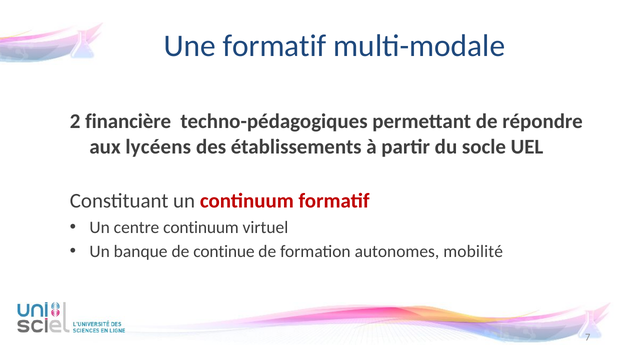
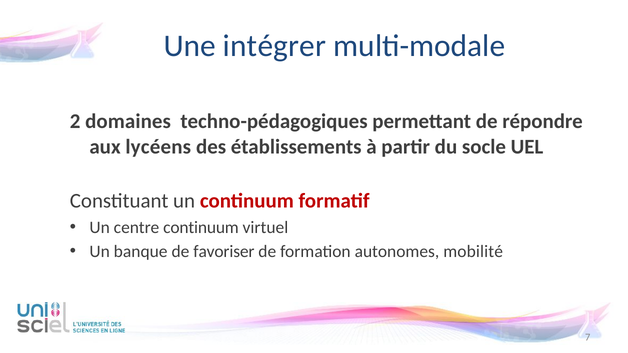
Une formatif: formatif -> intégrer (274, 46)
financière: financière -> domaines (128, 122)
continue: continue -> favoriser (224, 252)
